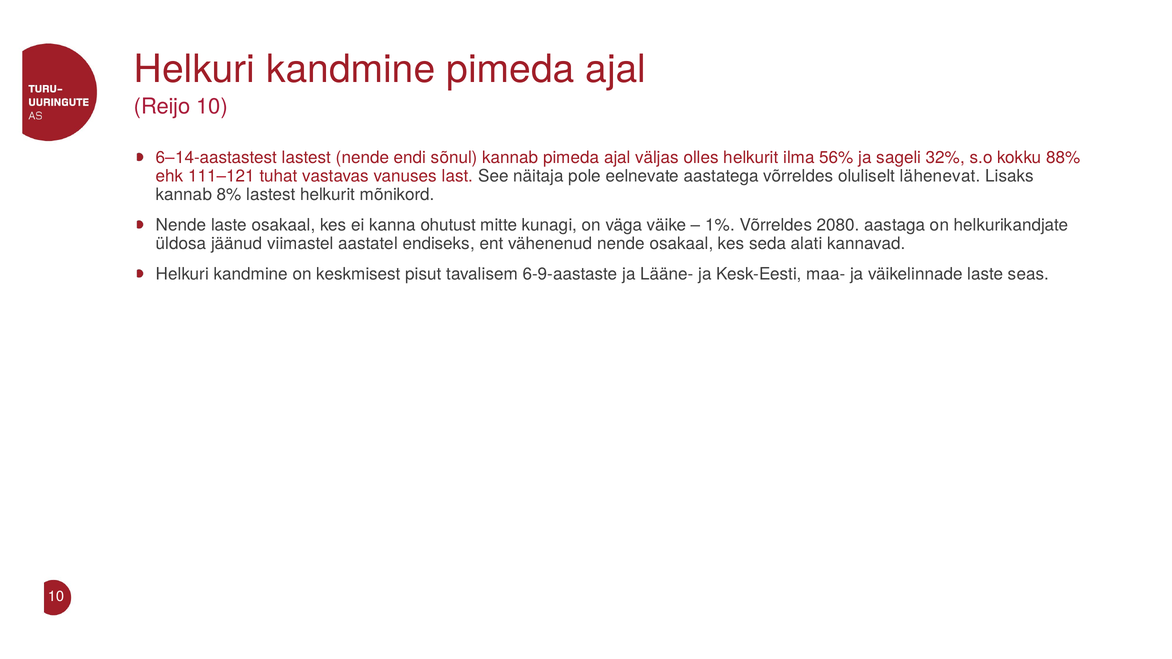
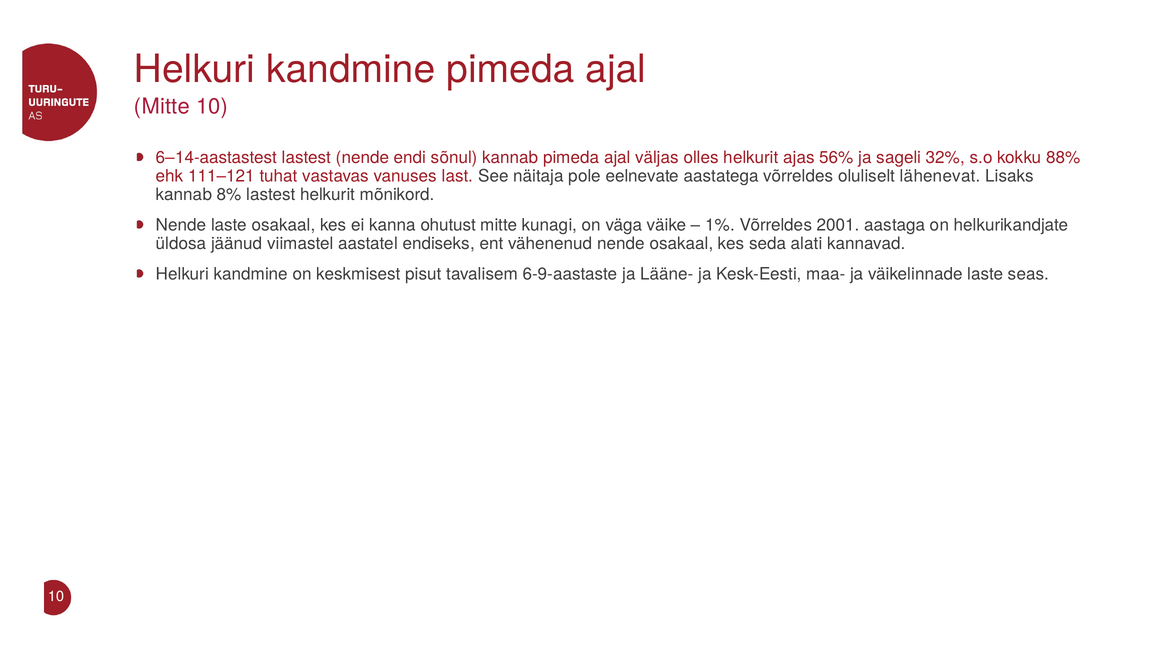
Reijo: Reijo -> Mitte (162, 107)
ilma: ilma -> ajas (799, 158)
2080: 2080 -> 2001 (838, 225)
